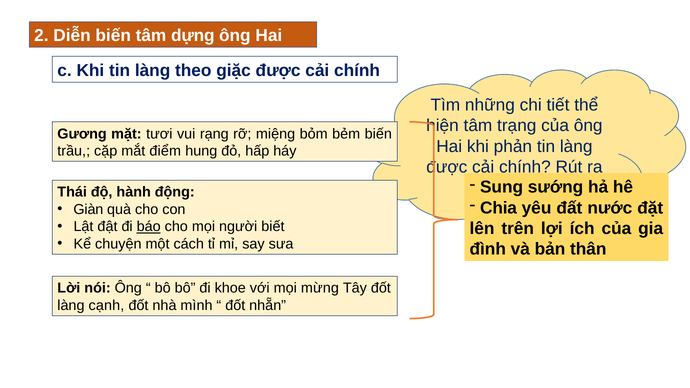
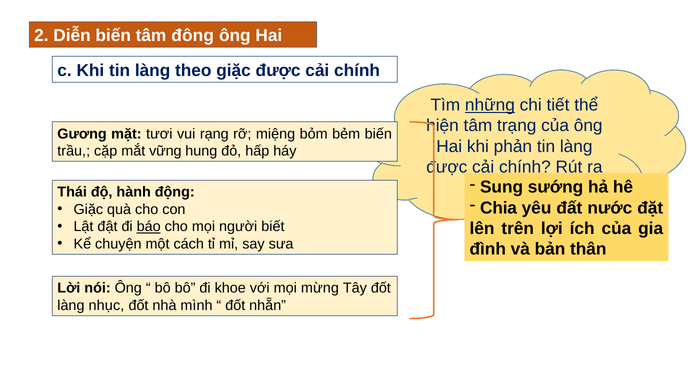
dựng: dựng -> đông (193, 36)
những underline: none -> present (490, 105)
điểm: điểm -> vững (165, 151)
Giàn: Giàn -> Giặc (88, 210)
cạnh: cạnh -> nhục (106, 306)
